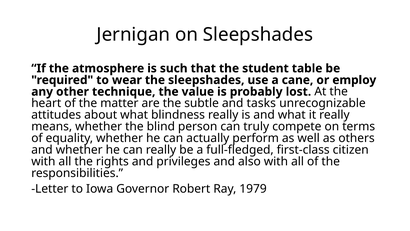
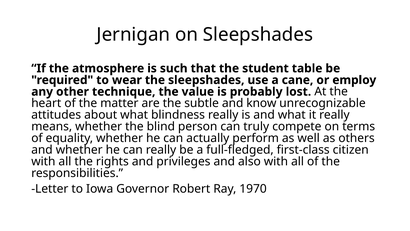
tasks: tasks -> know (261, 103)
1979: 1979 -> 1970 (253, 188)
